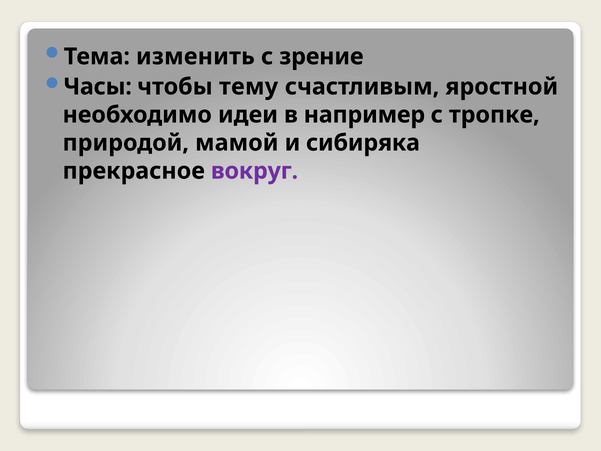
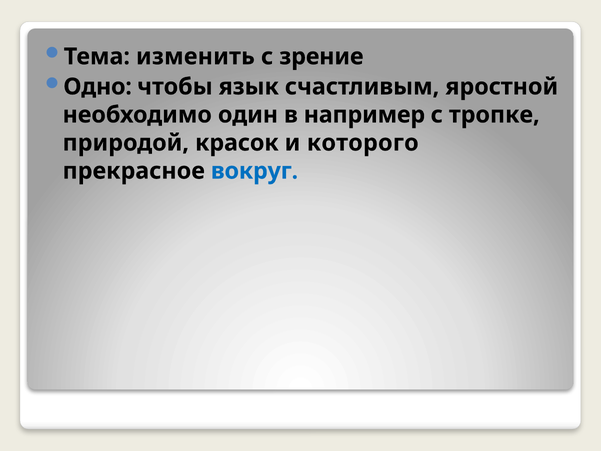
Часы: Часы -> Одно (98, 87)
тему: тему -> язык (249, 87)
идеи: идеи -> один (248, 115)
мамой: мамой -> красок (237, 143)
сибиряка: сибиряка -> которого (363, 143)
вокруг colour: purple -> blue (254, 171)
